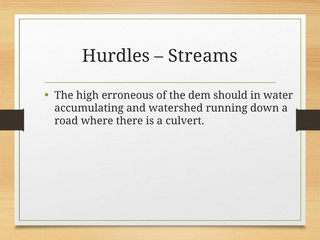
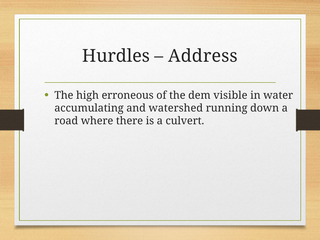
Streams: Streams -> Address (203, 56)
should: should -> visible (230, 95)
